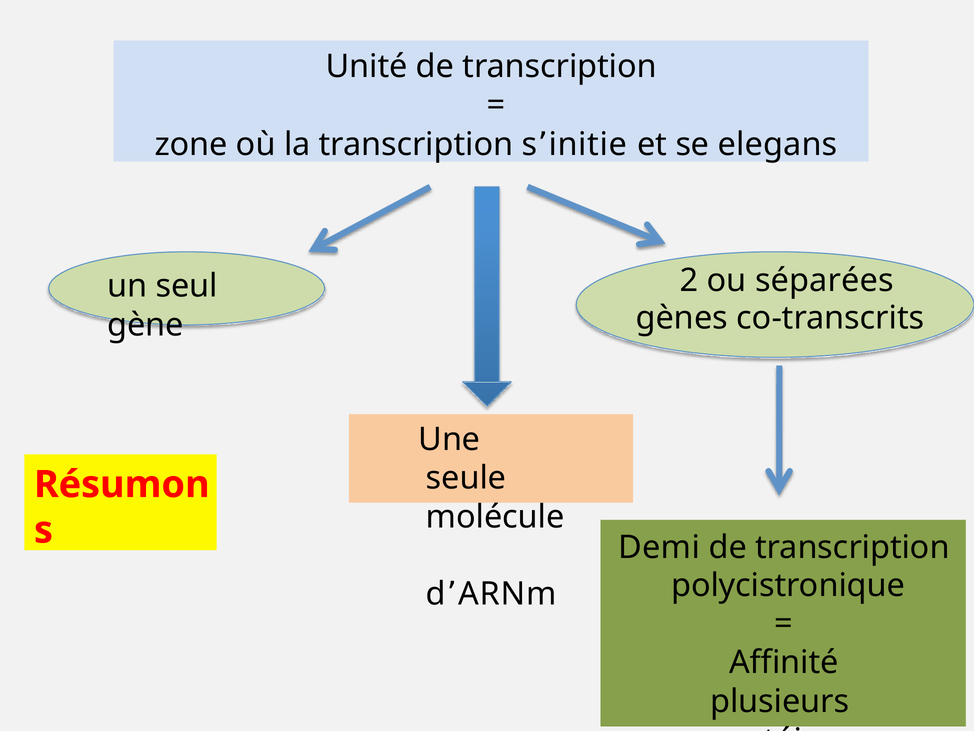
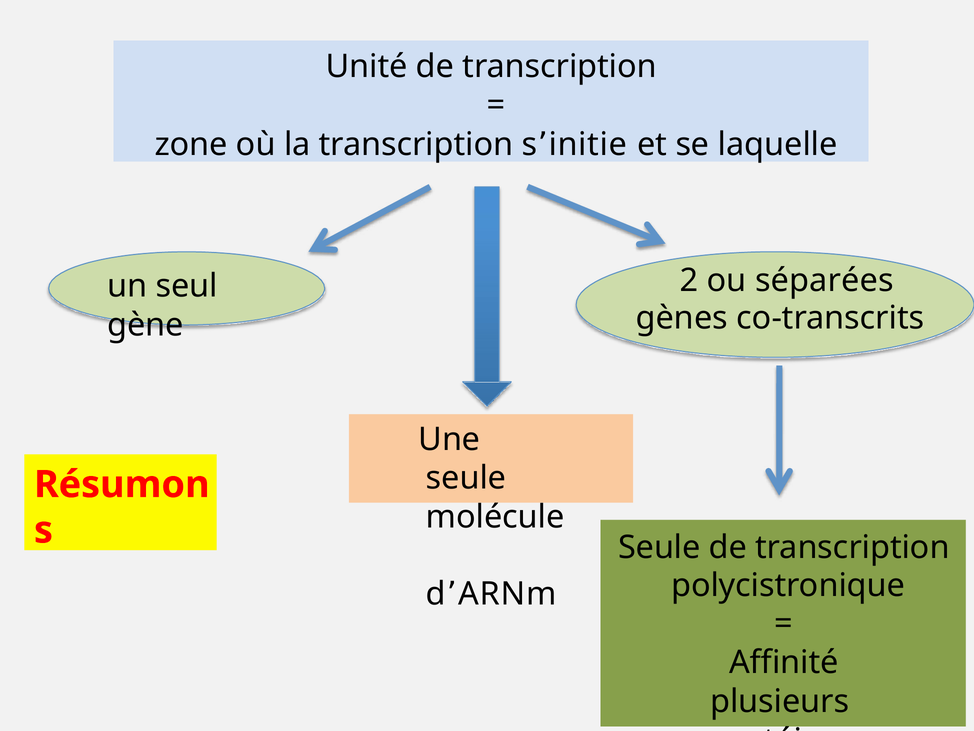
elegans: elegans -> laquelle (778, 144)
Demi: Demi -> Seule (659, 547)
